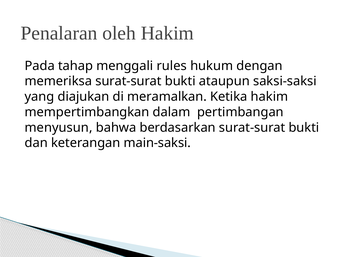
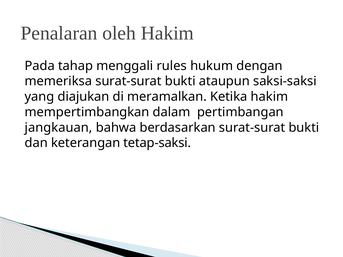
menyusun: menyusun -> jangkauan (59, 128)
main-saksi: main-saksi -> tetap-saksi (157, 143)
